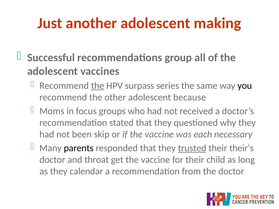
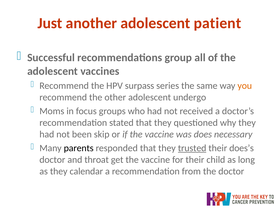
making: making -> patient (217, 23)
the underline: present -> none (98, 86)
you colour: black -> orange (245, 86)
because: because -> undergo (190, 97)
each: each -> does (203, 135)
their’s: their’s -> does’s (242, 148)
